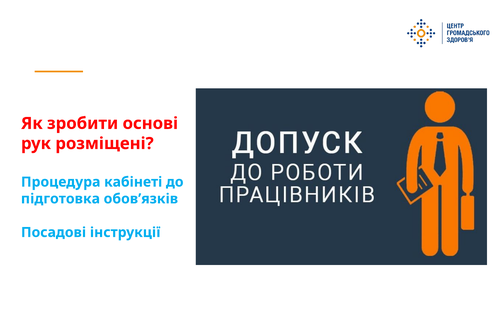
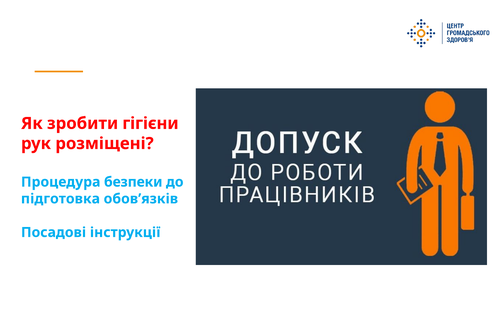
основі: основі -> гігієни (150, 123)
кабінеті: кабінеті -> безпеки (133, 182)
